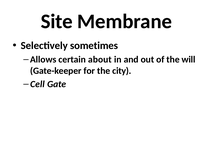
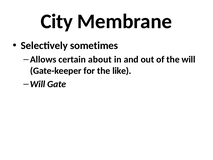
Site: Site -> City (57, 21)
city: city -> like (122, 71)
Cell: Cell -> Will (38, 84)
